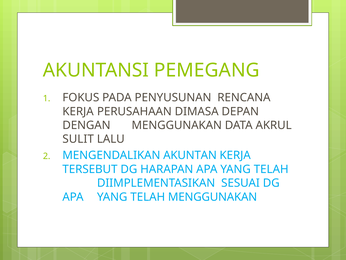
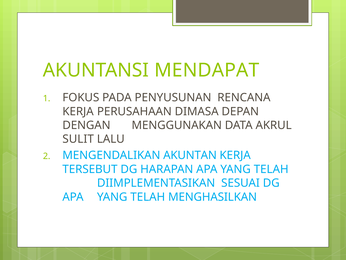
PEMEGANG: PEMEGANG -> MENDAPAT (207, 70)
TELAH MENGGUNAKAN: MENGGUNAKAN -> MENGHASILKAN (213, 197)
